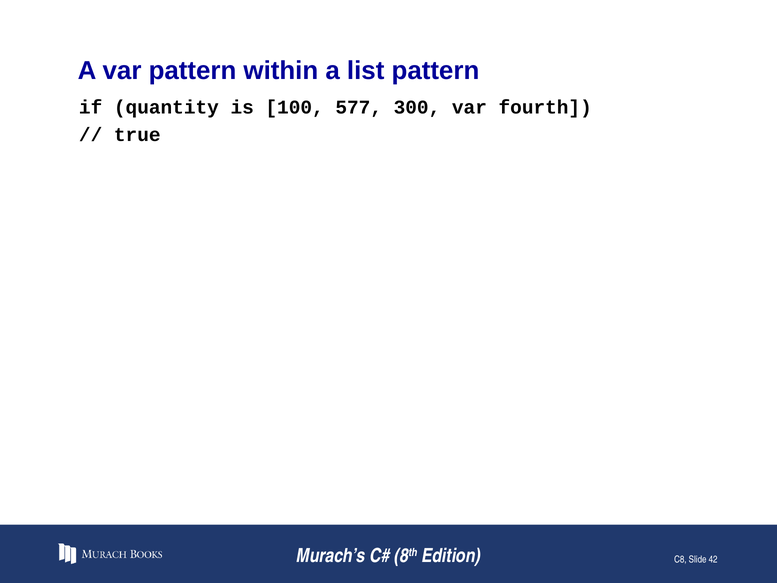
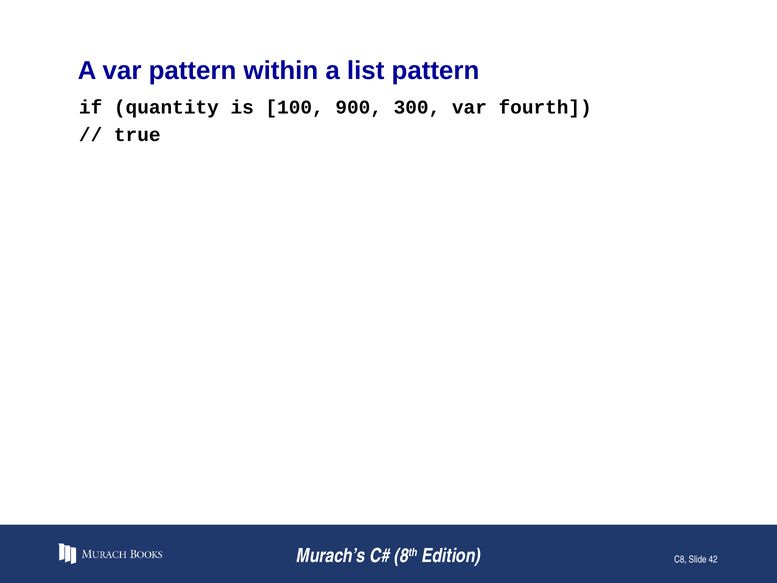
577: 577 -> 900 (359, 108)
